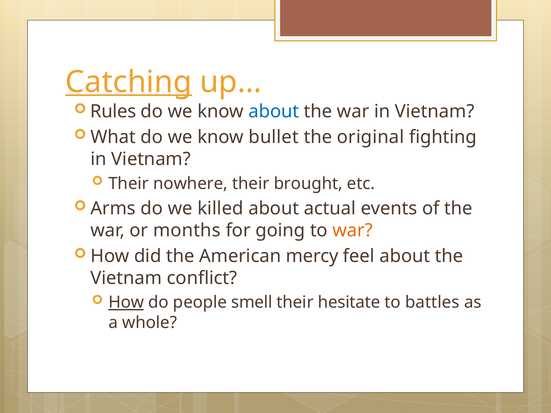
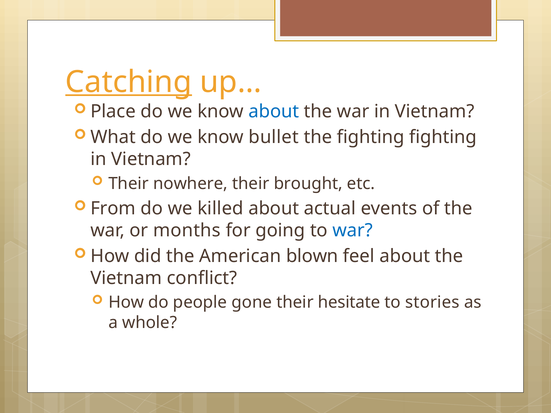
Rules: Rules -> Place (113, 111)
the original: original -> fighting (371, 137)
Arms: Arms -> From (113, 208)
war colour: orange -> blue (353, 231)
mercy: mercy -> blown (312, 256)
How underline: present -> none (126, 303)
smell: smell -> gone (252, 303)
battles: battles -> stories (432, 303)
